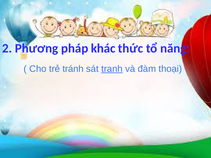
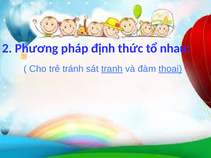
khác: khác -> định (103, 48)
năng: năng -> nhau (175, 48)
thoại underline: none -> present (170, 69)
